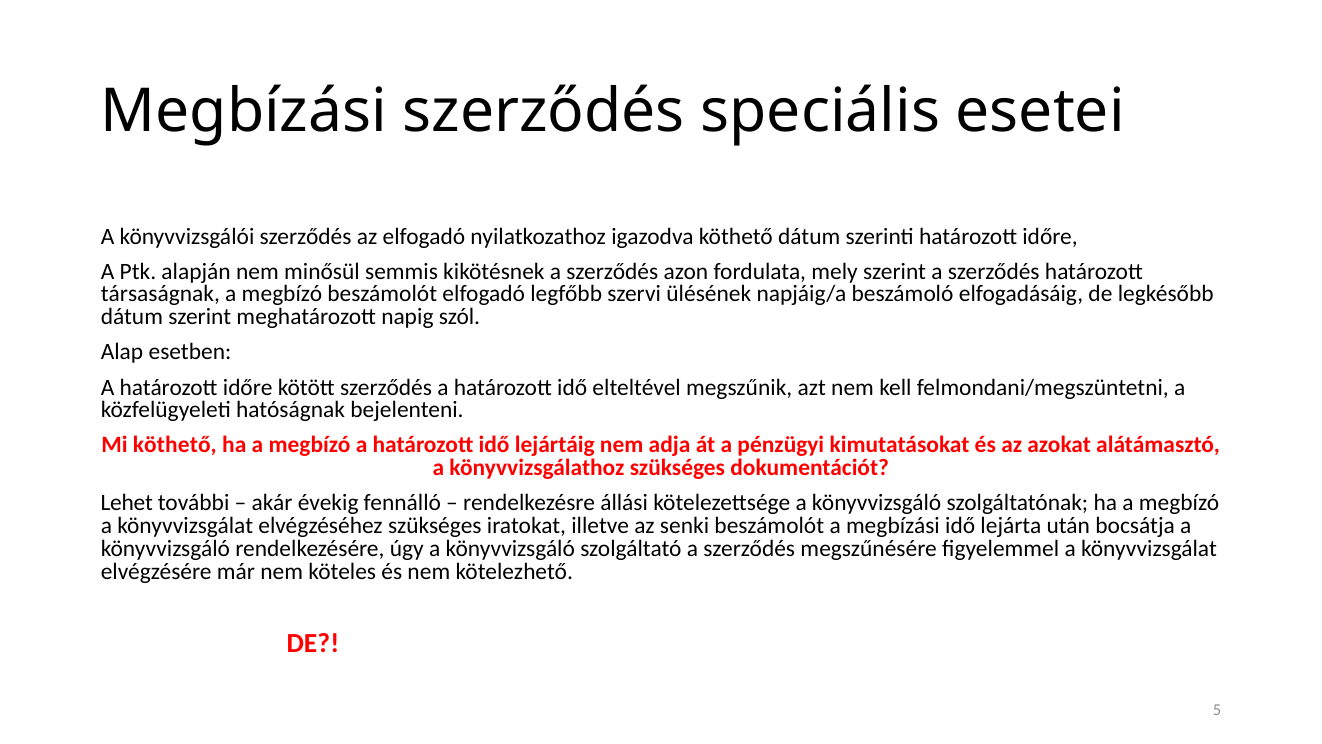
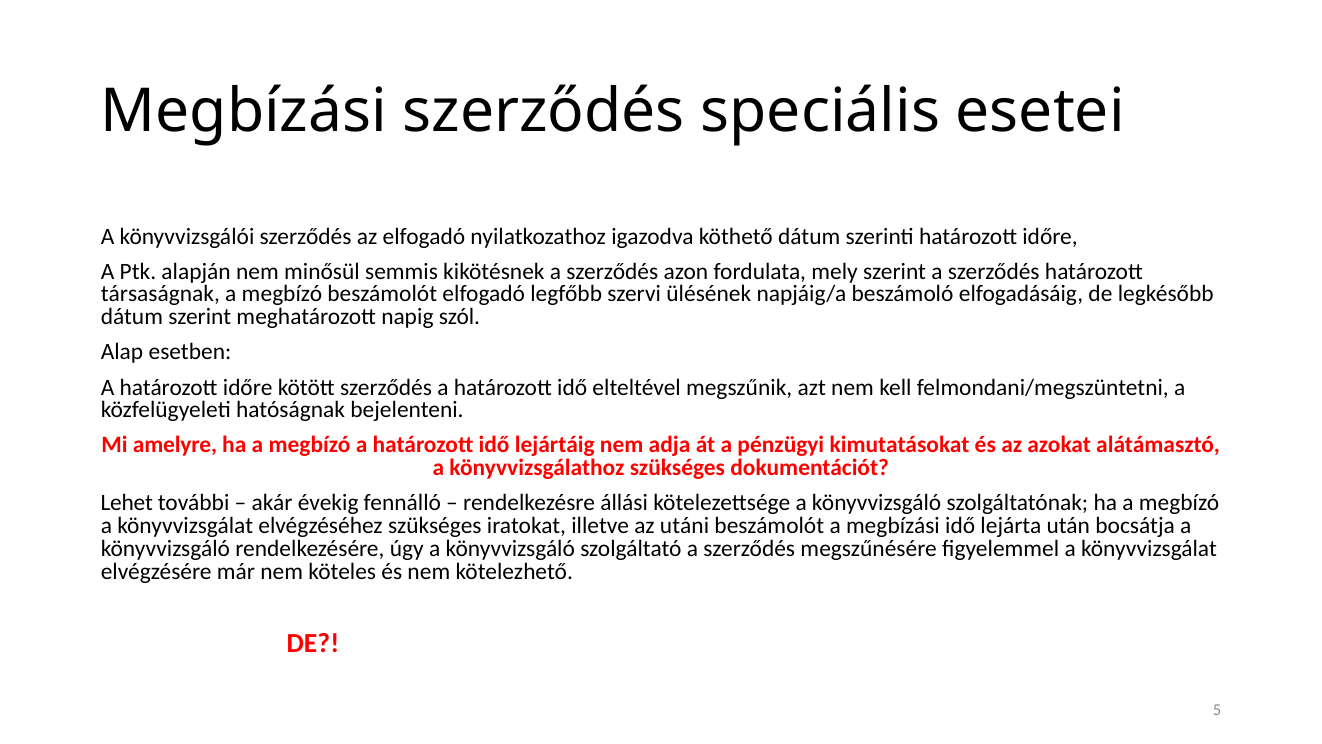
Mi köthető: köthető -> amelyre (175, 445)
senki: senki -> utáni (685, 526)
